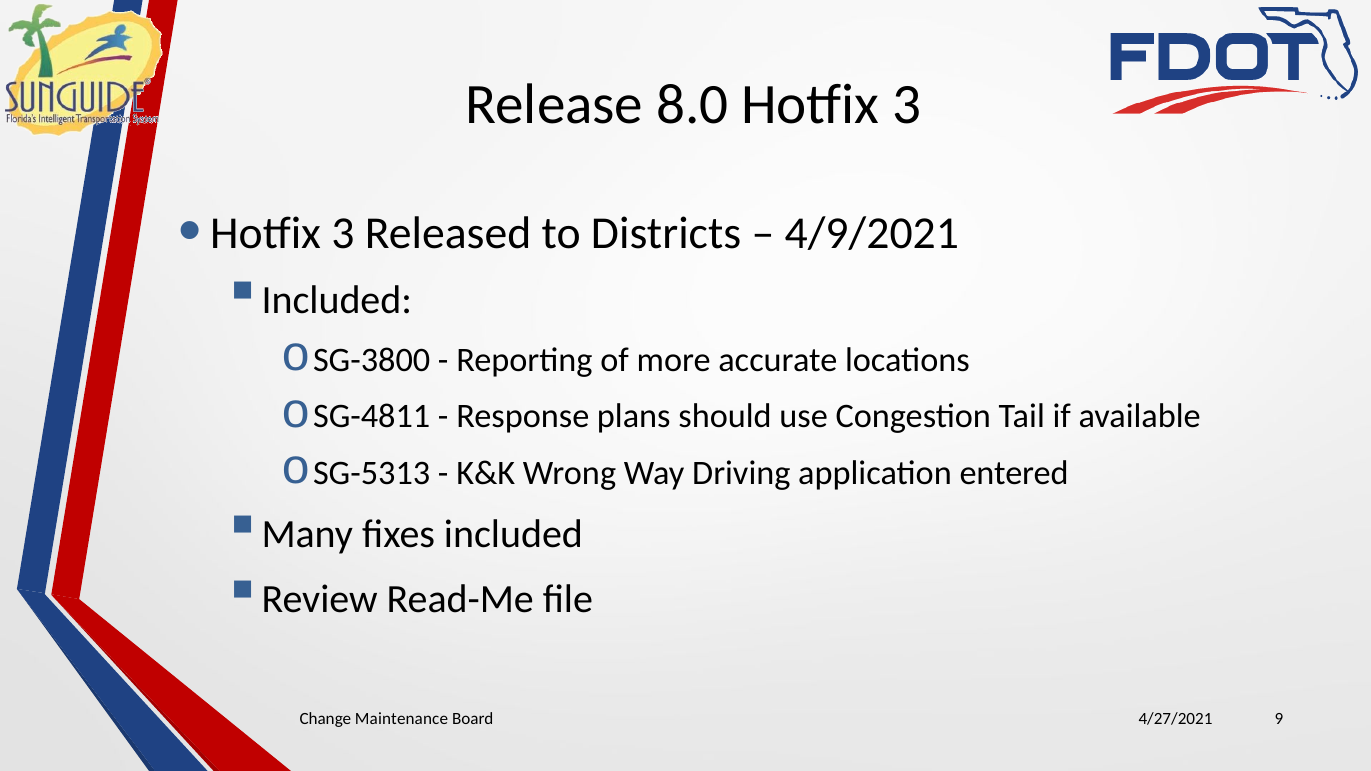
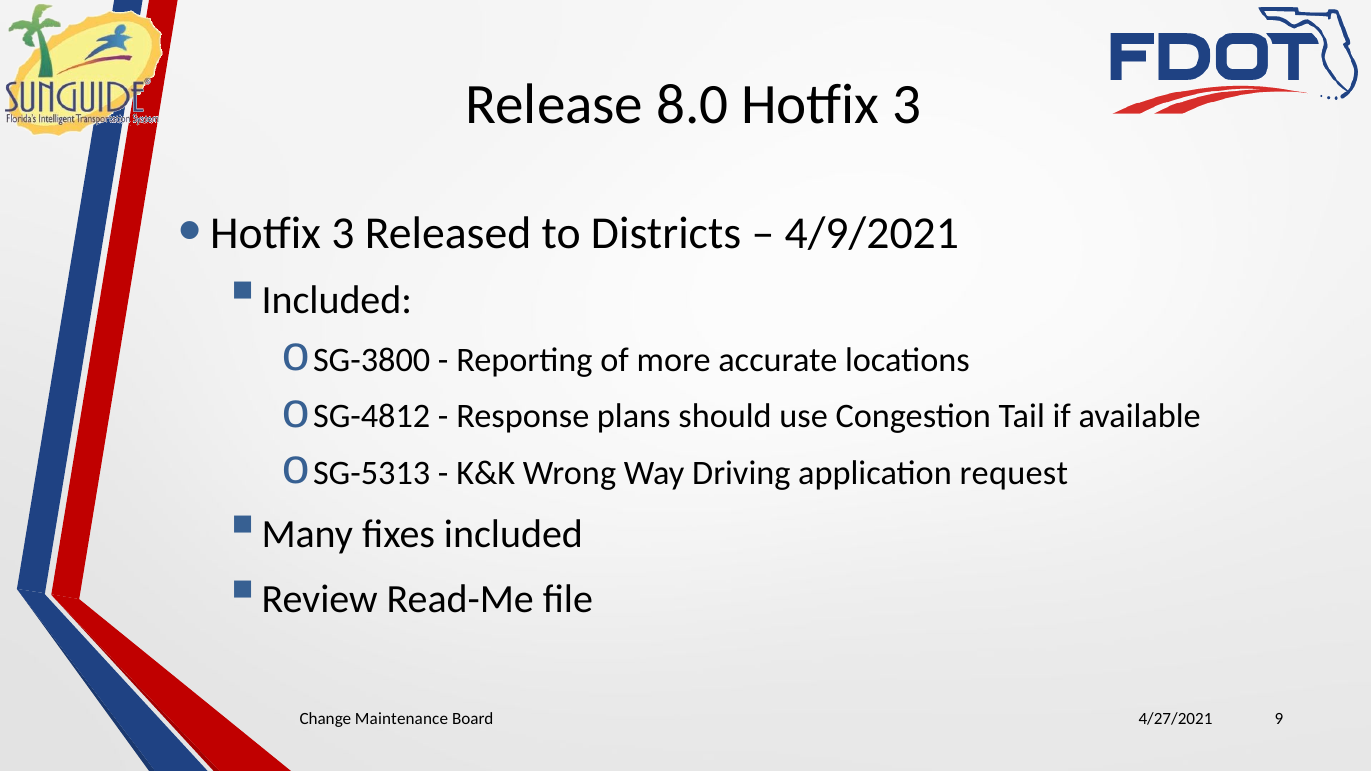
SG-4811: SG-4811 -> SG-4812 (372, 417)
entered: entered -> request (1014, 473)
